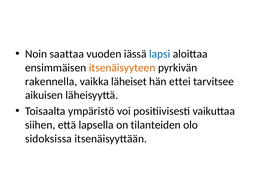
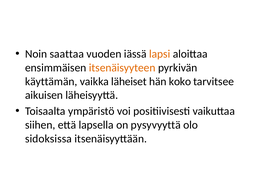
lapsi colour: blue -> orange (160, 54)
rakennella: rakennella -> käyttämän (51, 81)
ettei: ettei -> koko (180, 81)
tilanteiden: tilanteiden -> pysyvyyttä (156, 125)
